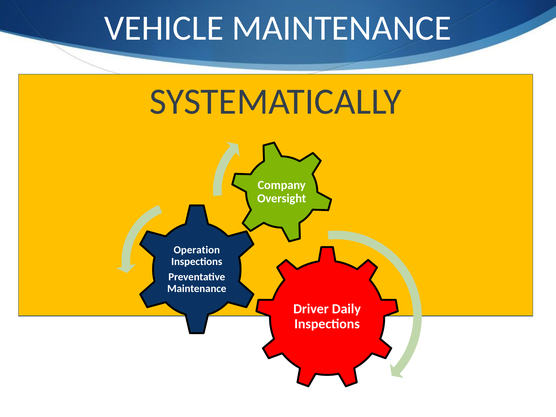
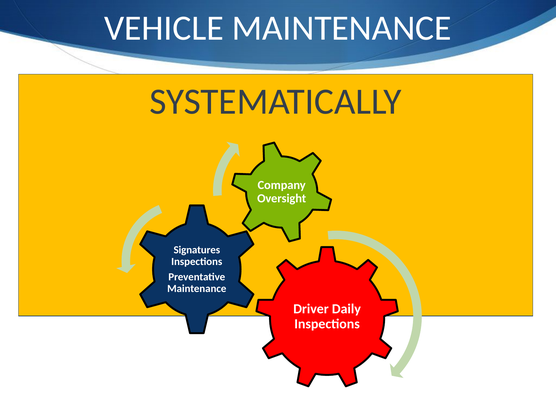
Operation: Operation -> Signatures (197, 250)
